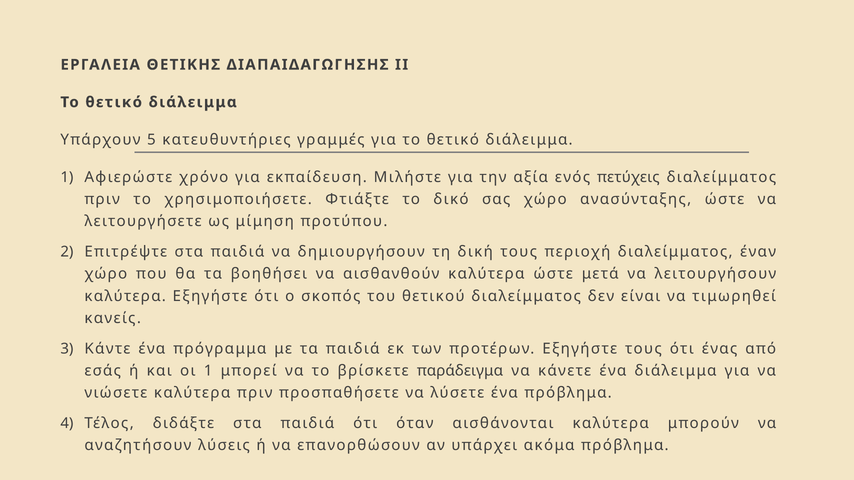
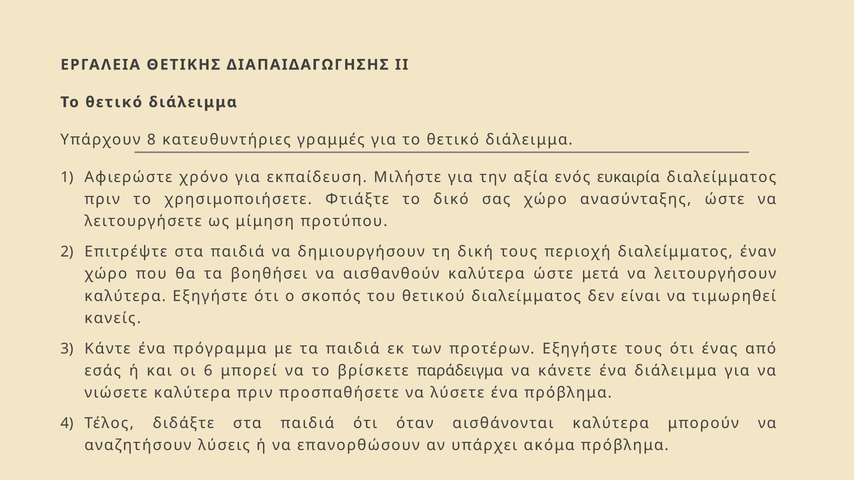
5: 5 -> 8 (151, 140)
πετύχεις: πετύχεις -> ευκαιρία (628, 177)
οι 1: 1 -> 6 (208, 371)
